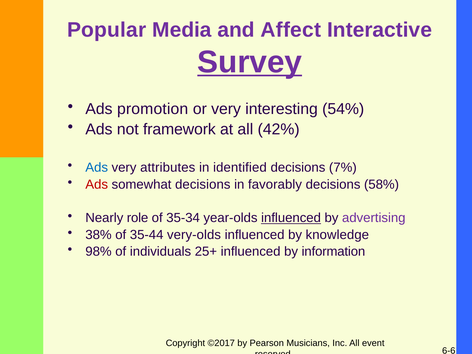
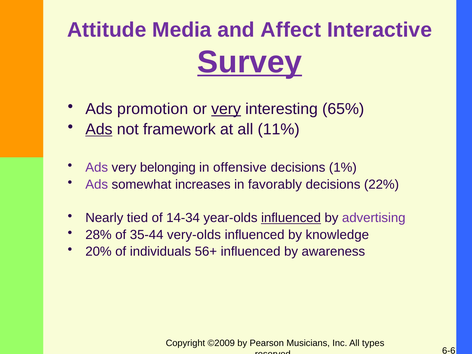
Popular: Popular -> Attitude (107, 30)
very underline: none -> present (226, 109)
54%: 54% -> 65% (343, 109)
Ads underline: none -> present (99, 129)
42%: 42% -> 11% (279, 129)
Ads colour: blue -> purple (97, 168)
attributes: attributes -> belonging (168, 168)
identified: identified -> offensive (240, 168)
7%: 7% -> 1% (343, 168)
Ads colour: red -> purple (97, 184)
somewhat decisions: decisions -> increases (203, 184)
58%: 58% -> 22% (382, 184)
role: role -> tied (137, 218)
35-34: 35-34 -> 14-34 (183, 218)
38%: 38% -> 28% (99, 235)
98%: 98% -> 20% (99, 251)
25+: 25+ -> 56+ (206, 251)
information: information -> awareness (333, 251)
©2017: ©2017 -> ©2009 (221, 343)
event: event -> types (373, 343)
